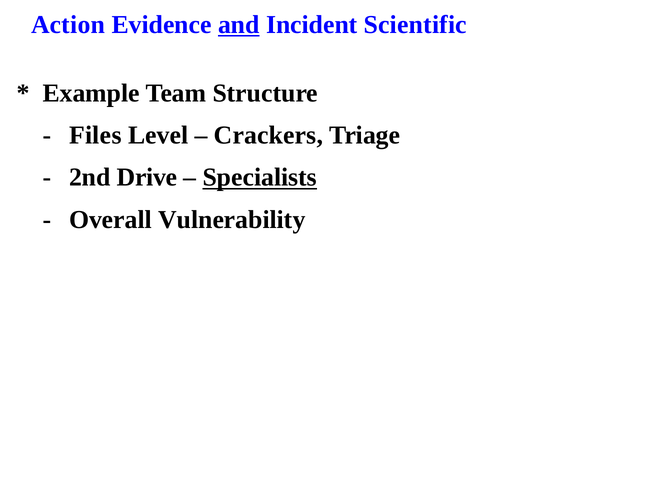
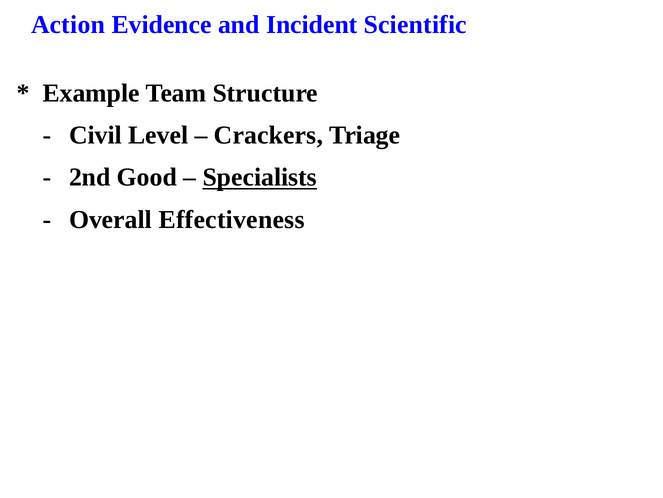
and underline: present -> none (239, 25)
Files: Files -> Civil (95, 135)
Drive: Drive -> Good (147, 177)
Vulnerability: Vulnerability -> Effectiveness (232, 219)
